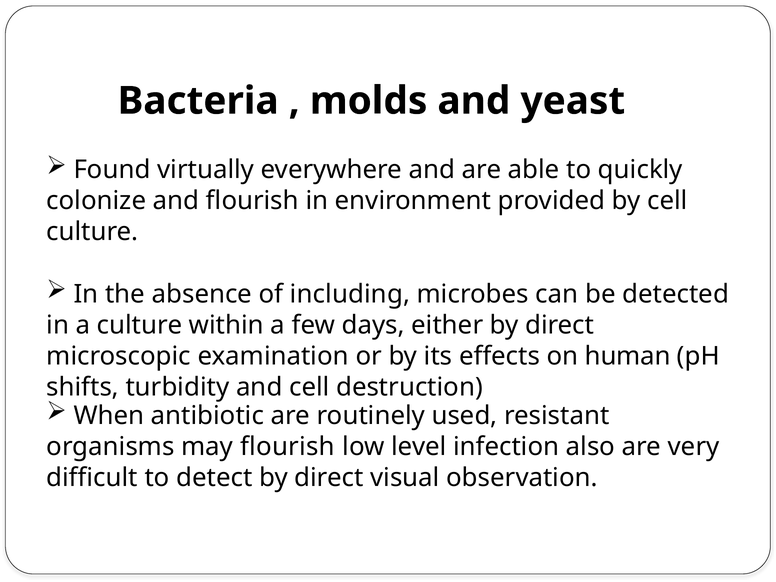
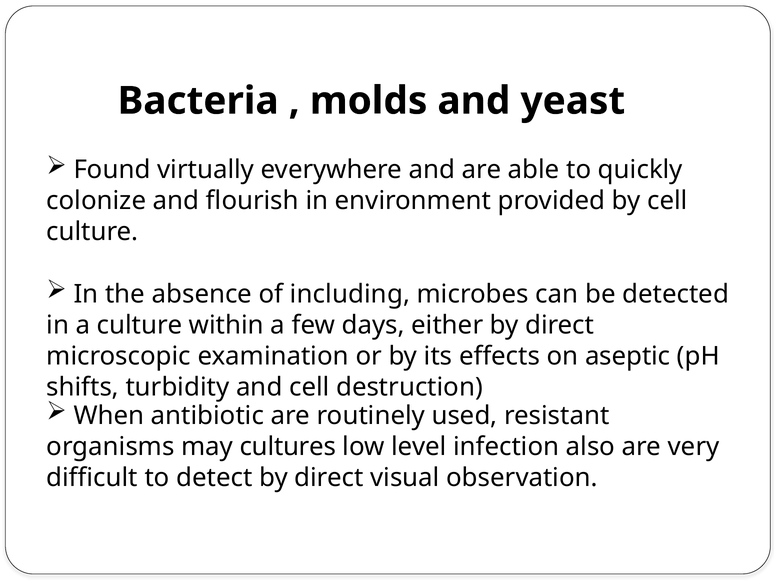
human: human -> aseptic (628, 356)
may flourish: flourish -> cultures (288, 447)
